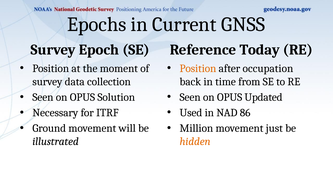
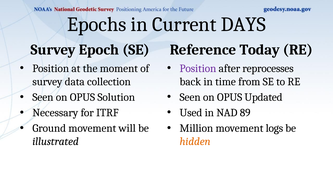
GNSS: GNSS -> DAYS (243, 25)
Position colour: orange -> purple (198, 69)
occupation: occupation -> reprocesses (268, 69)
86: 86 -> 89 (245, 113)
just: just -> logs (274, 128)
